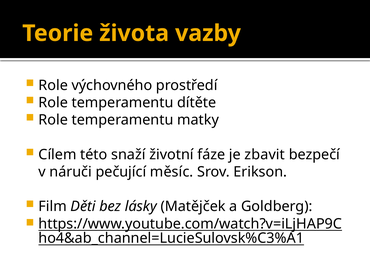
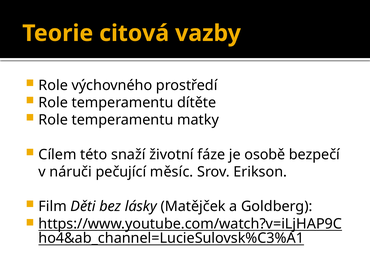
života: života -> citová (134, 33)
zbavit: zbavit -> osobě (265, 154)
